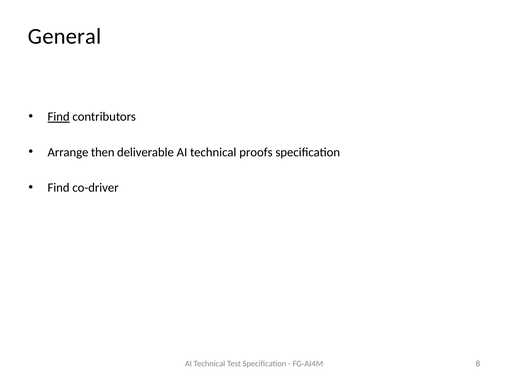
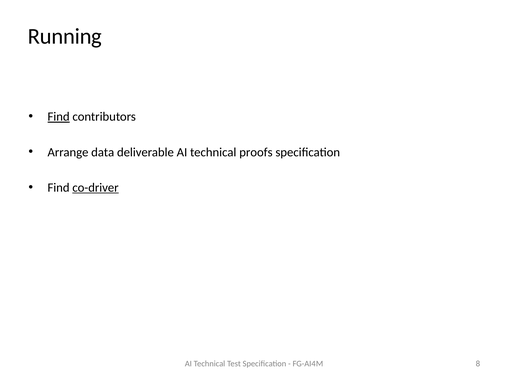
General: General -> Running (65, 36)
then: then -> data (103, 152)
co-driver underline: none -> present (95, 188)
